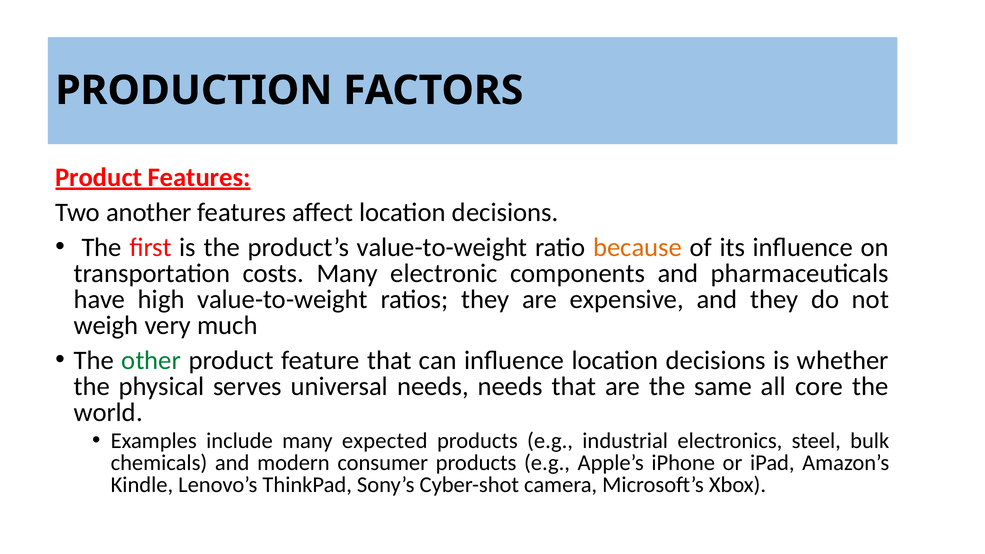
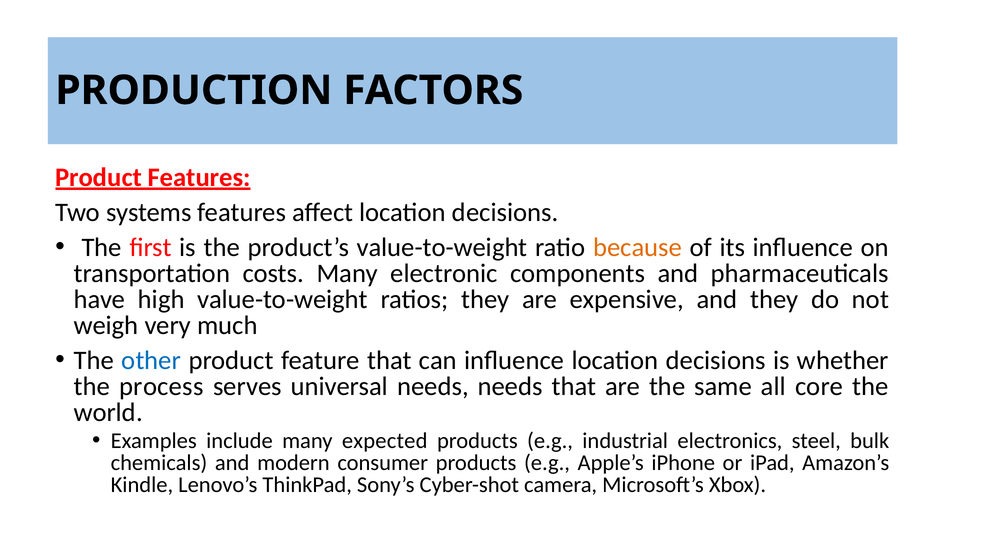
another: another -> systems (149, 213)
other colour: green -> blue (151, 361)
physical: physical -> process (161, 387)
